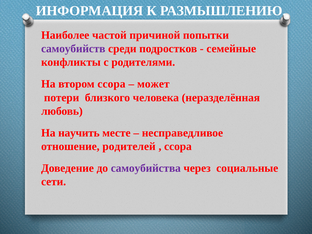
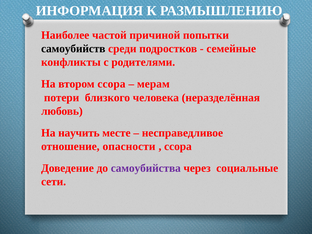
самоубийств colour: purple -> black (73, 49)
может: может -> мерам (153, 84)
родителей: родителей -> опасности (129, 146)
